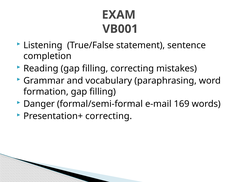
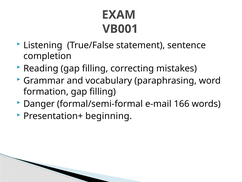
169: 169 -> 166 (182, 104)
Presentation+ correcting: correcting -> beginning (109, 116)
